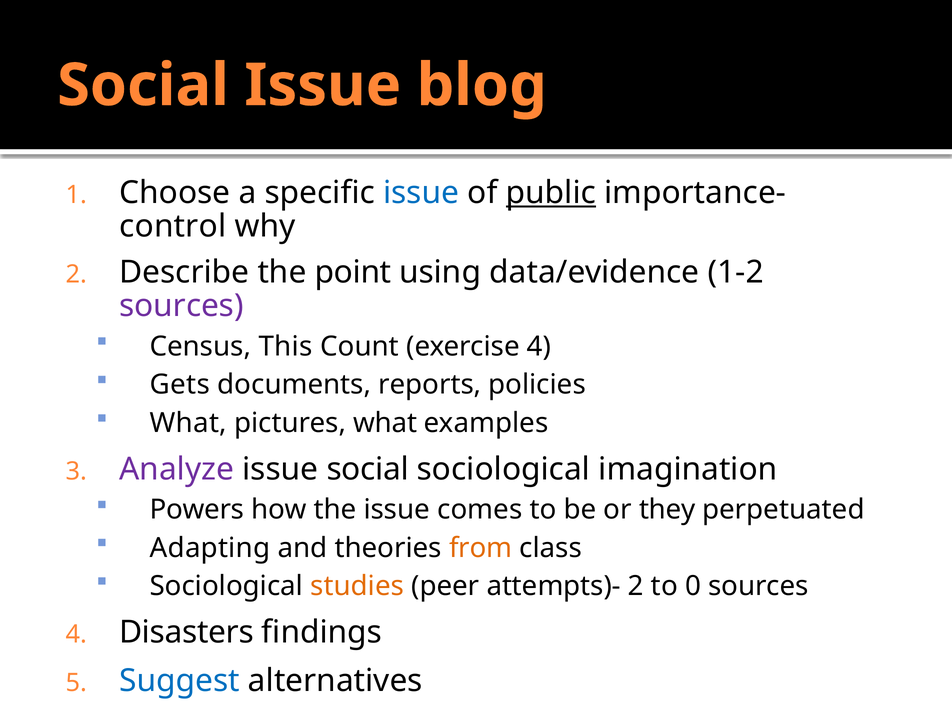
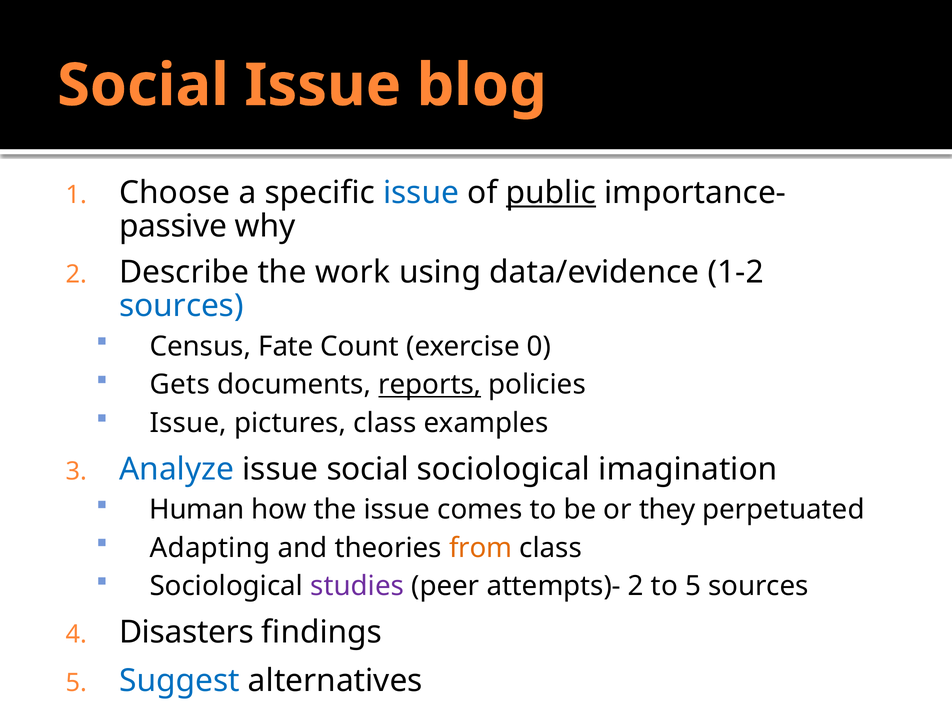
control: control -> passive (173, 226)
point: point -> work (353, 273)
sources colour: purple -> blue (181, 306)
This: This -> Fate (286, 346)
exercise 4: 4 -> 0 (539, 346)
reports underline: none -> present (430, 385)
What: What -> Issue (188, 423)
pictures what: what -> class (385, 423)
Analyze colour: purple -> blue (177, 469)
Powers: Powers -> Human (197, 510)
studies colour: orange -> purple (357, 586)
to 0: 0 -> 5 (693, 586)
